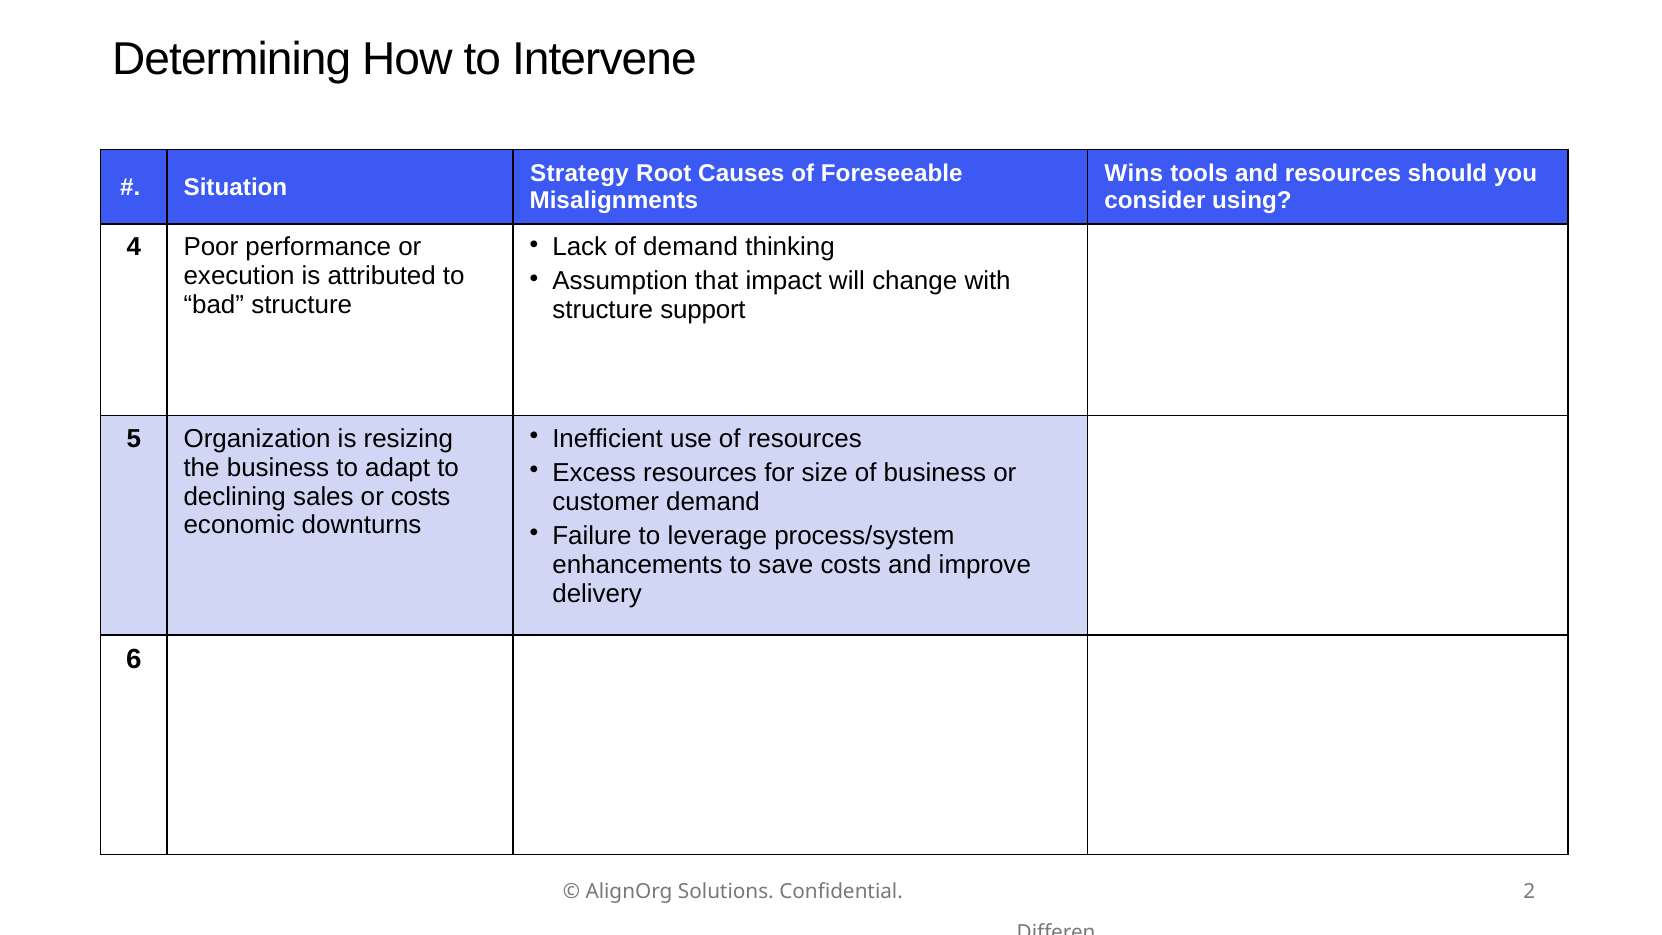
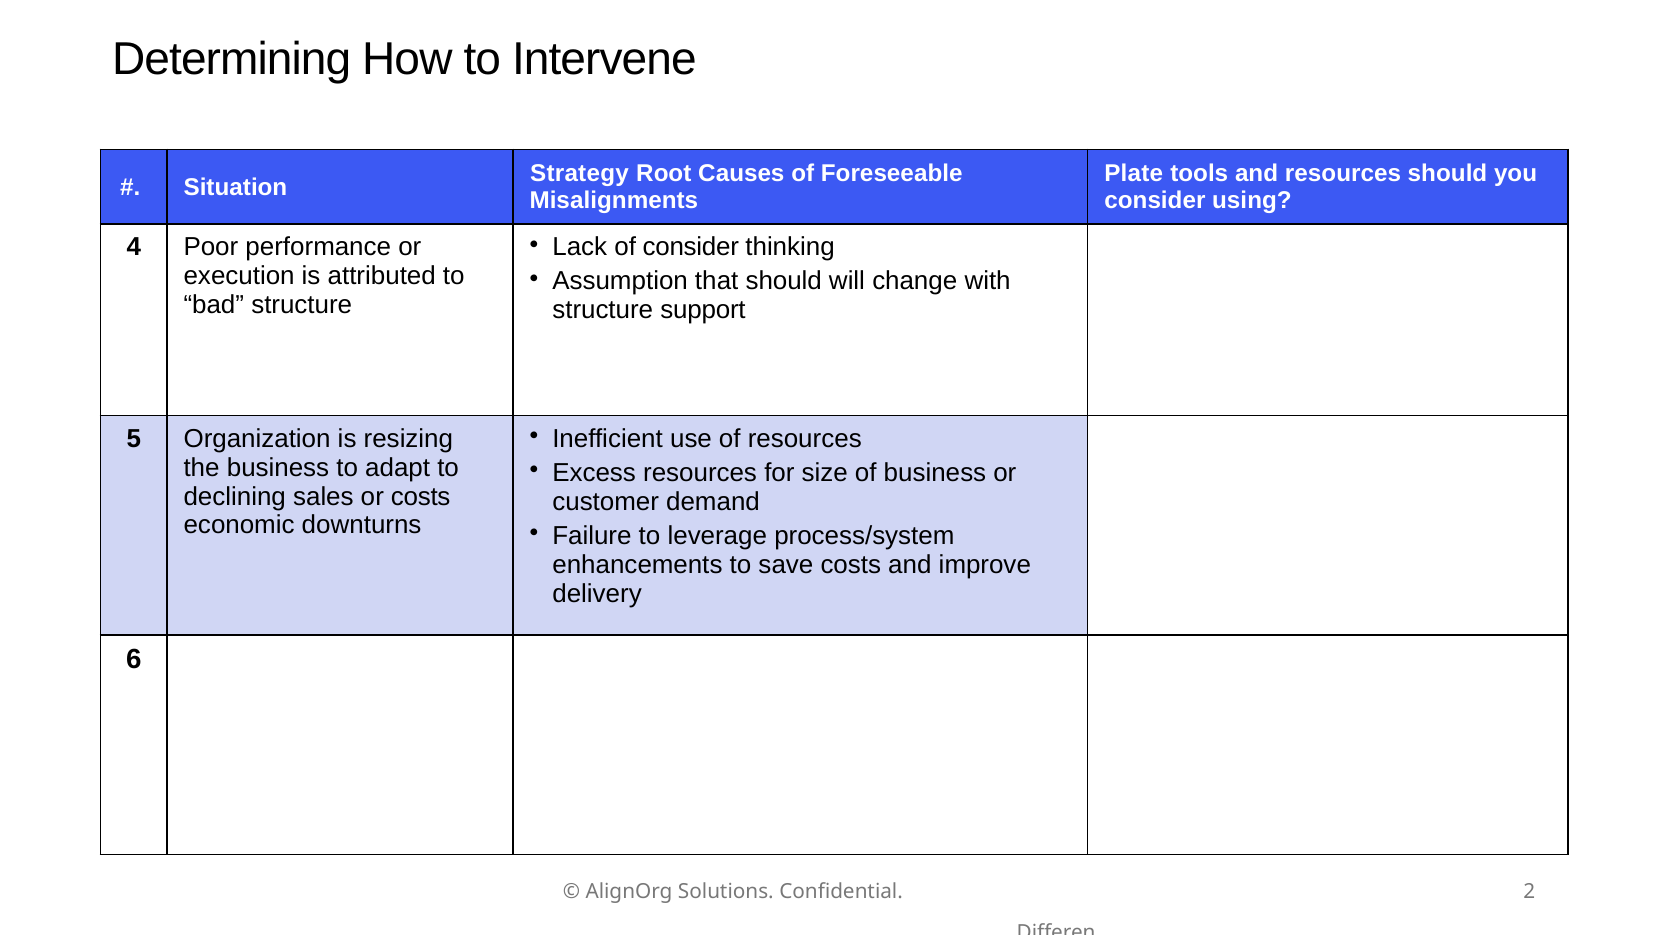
Wins: Wins -> Plate (1134, 174)
of demand: demand -> consider (691, 247)
that impact: impact -> should (784, 281)
